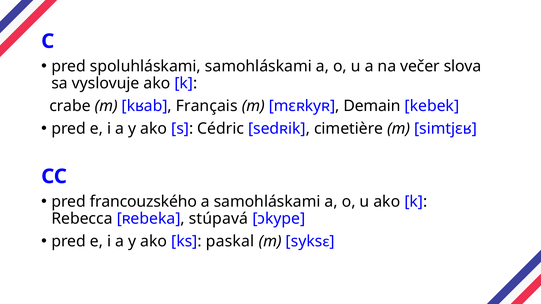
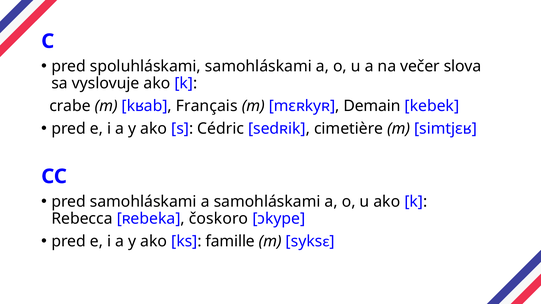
pred francouzského: francouzského -> samohláskami (143, 202)
stúpavá: stúpavá -> čoskoro (218, 219)
paskal: paskal -> famille (230, 241)
